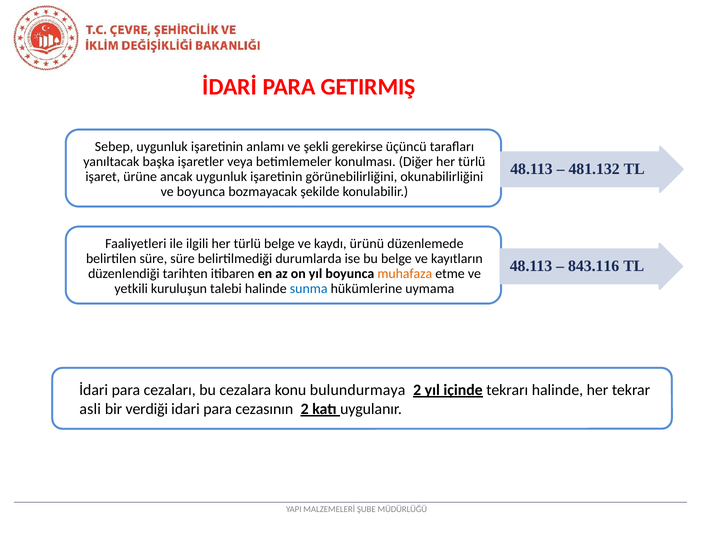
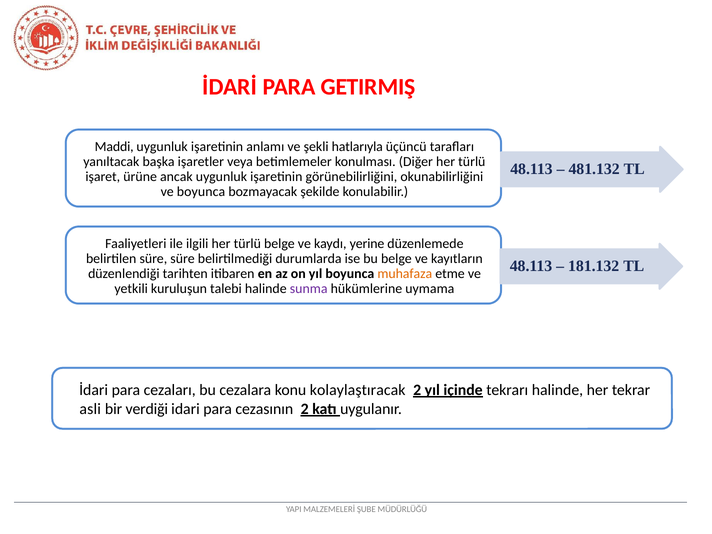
Sebep: Sebep -> Maddi (114, 147)
gerekirse: gerekirse -> hatlarıyla (357, 147)
ürünü: ürünü -> yerine (367, 244)
843.116: 843.116 -> 181.132 (594, 266)
sunma colour: blue -> purple (309, 289)
bulundurmaya: bulundurmaya -> kolaylaştıracak (358, 390)
